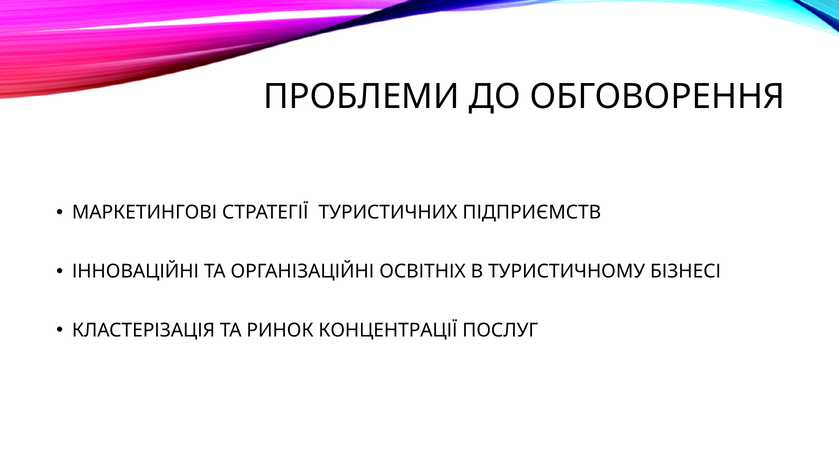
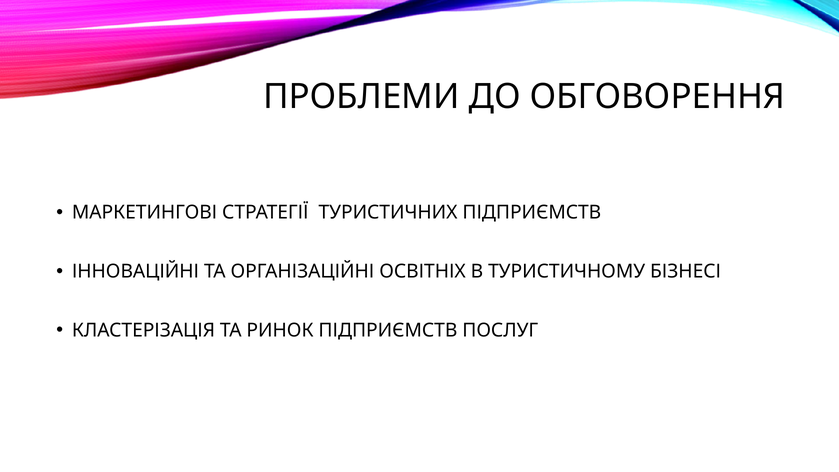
РИНОК КОНЦЕНТРАЦІЇ: КОНЦЕНТРАЦІЇ -> ПІДПРИЄМСТВ (388, 330)
